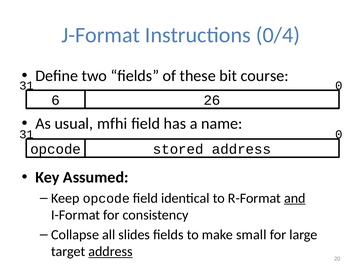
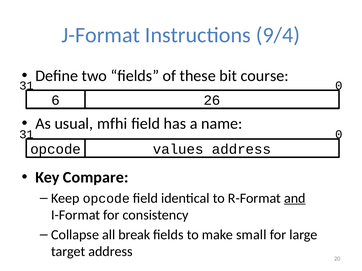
0/4: 0/4 -> 9/4 (278, 35)
stored: stored -> values (178, 149)
Assumed: Assumed -> Compare (96, 178)
slides: slides -> break (134, 235)
address underline: present -> none (110, 252)
